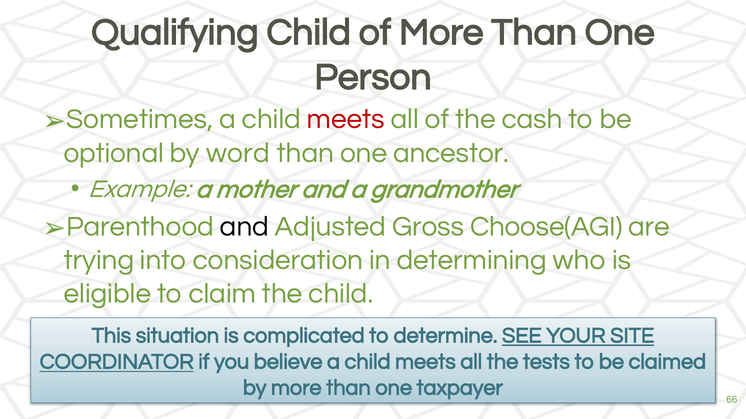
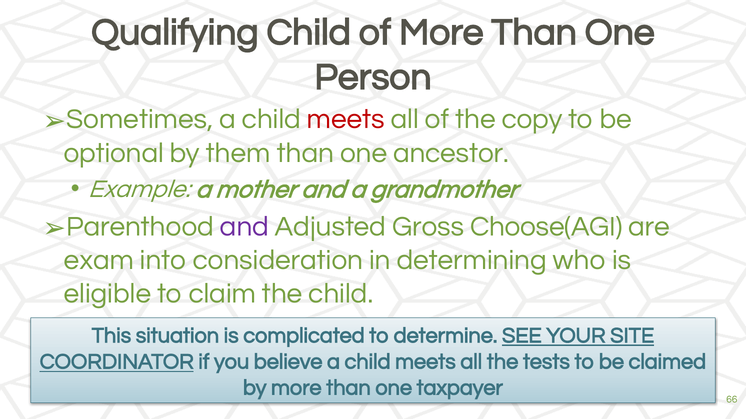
cash: cash -> copy (532, 119)
word: word -> them (238, 153)
and colour: black -> purple (244, 227)
trying: trying -> exam (99, 261)
